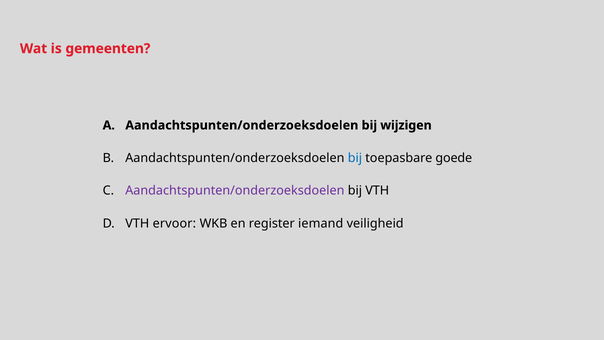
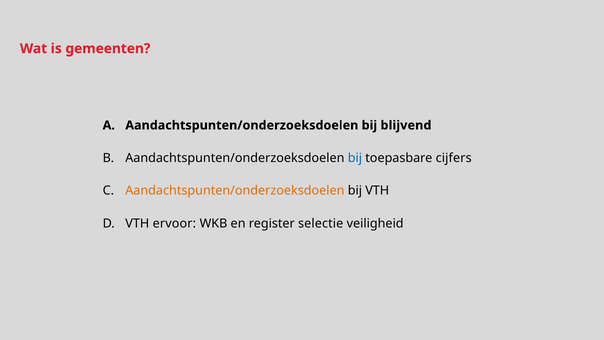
wijzigen: wijzigen -> blijvend (406, 125)
goede: goede -> cijfers (454, 158)
Aandachtspunten/onderzoeksdoelen colour: purple -> orange (235, 191)
iemand: iemand -> selectie (321, 223)
